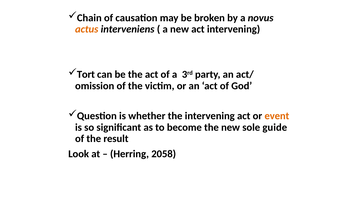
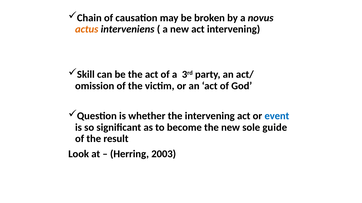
Tort: Tort -> Skill (86, 75)
event colour: orange -> blue (277, 116)
2058: 2058 -> 2003 (164, 154)
